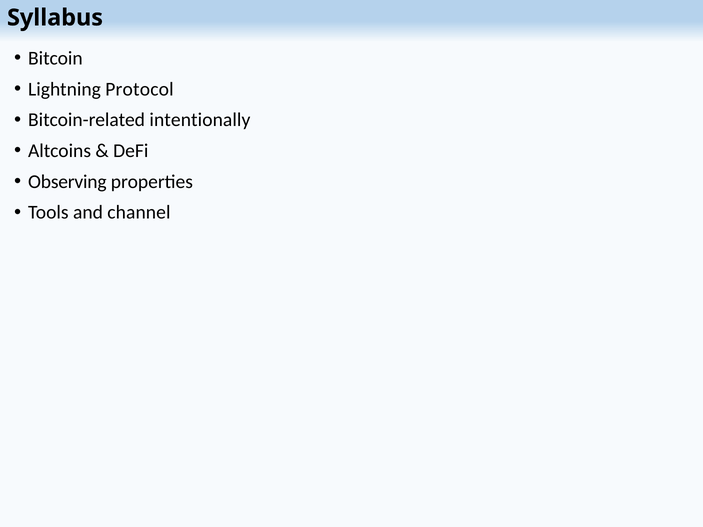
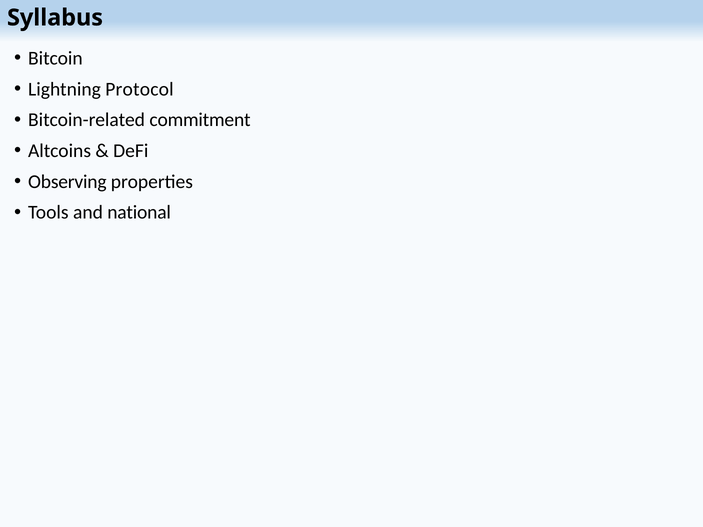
intentionally: intentionally -> commitment (200, 120)
channel: channel -> national (139, 213)
